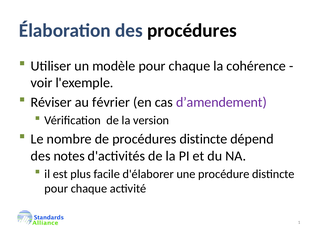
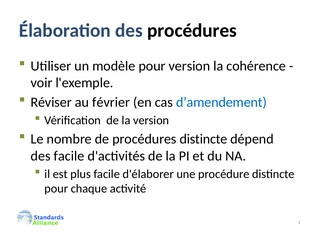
modèle pour chaque: chaque -> version (189, 66)
d’amendement colour: purple -> blue (221, 102)
des notes: notes -> facile (69, 156)
